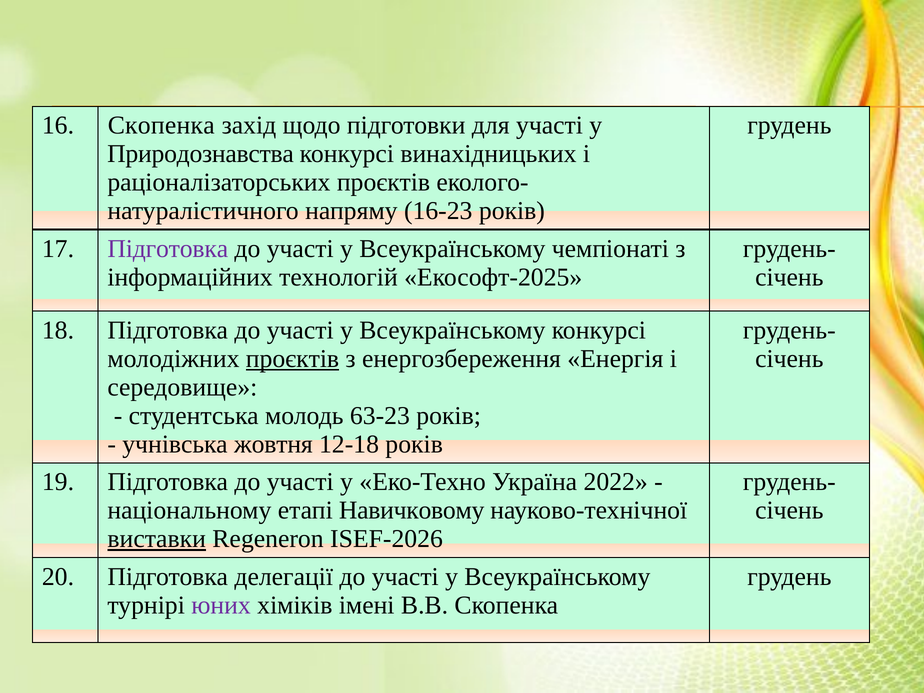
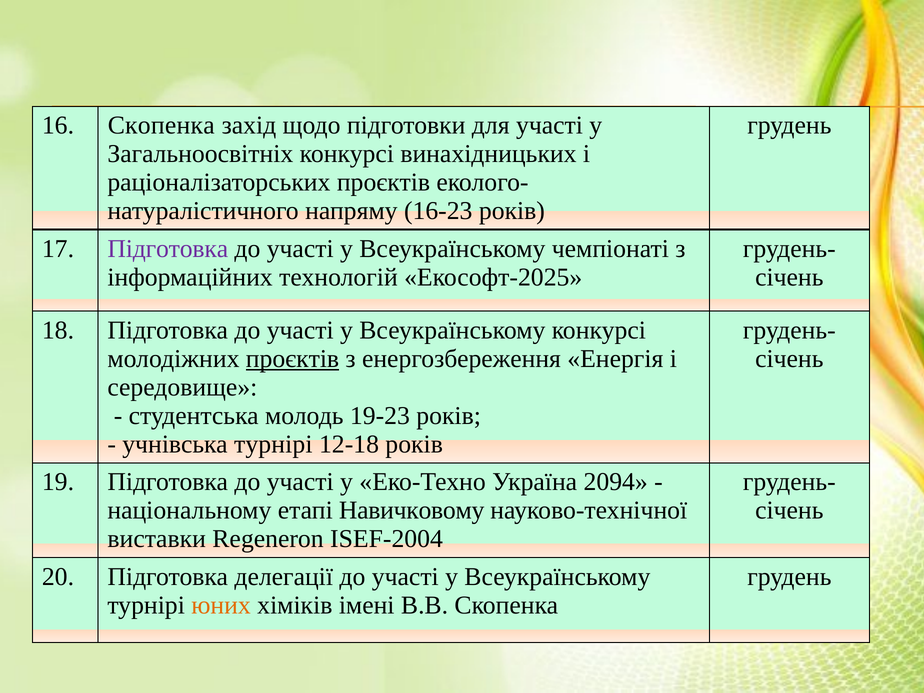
Природознавства: Природознавства -> Загальноосвітніх (200, 154)
63-23: 63-23 -> 19-23 (380, 416)
учнівська жовтня: жовтня -> турнірі (273, 444)
2022: 2022 -> 2094 (616, 482)
виставки underline: present -> none (157, 539)
ISEF-2026: ISEF-2026 -> ISEF-2004 (387, 539)
юних colour: purple -> orange (221, 605)
